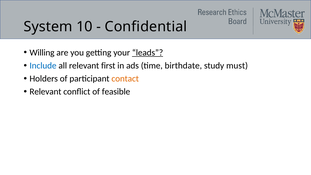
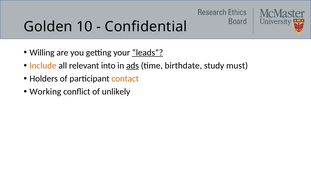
System: System -> Golden (48, 27)
Include colour: blue -> orange (43, 66)
first: first -> into (108, 66)
ads underline: none -> present (133, 66)
Relevant: Relevant -> Working (45, 92)
feasible: feasible -> unlikely (116, 92)
